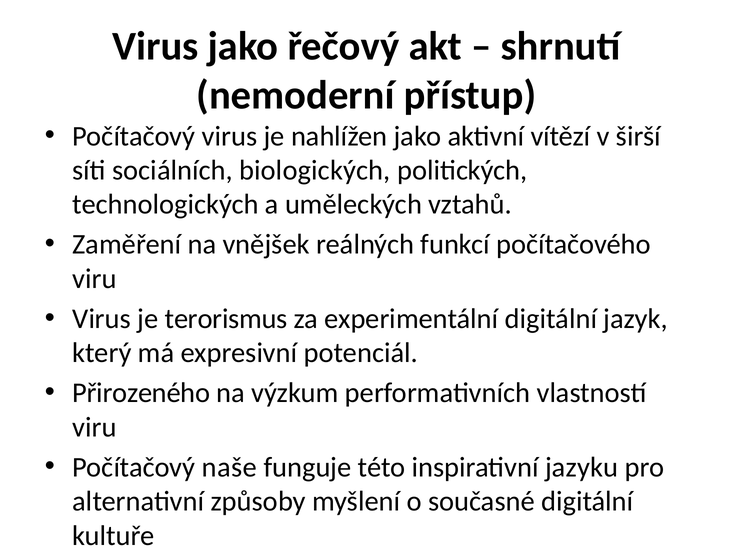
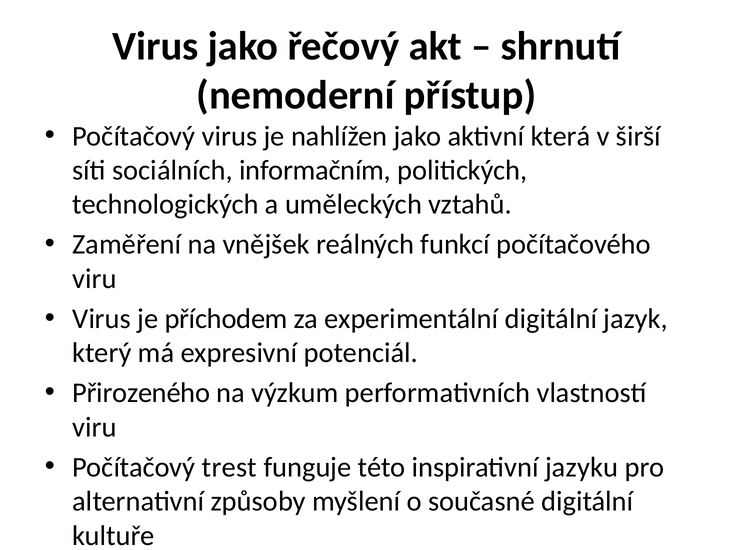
vítězí: vítězí -> která (560, 136)
biologických: biologických -> informačním (315, 170)
terorismus: terorismus -> příchodem (226, 319)
naše: naše -> trest (229, 467)
